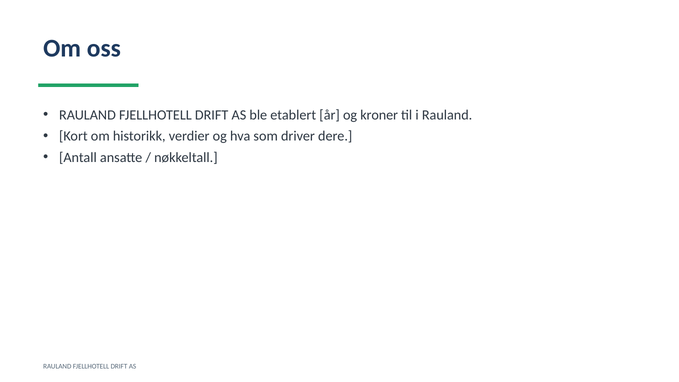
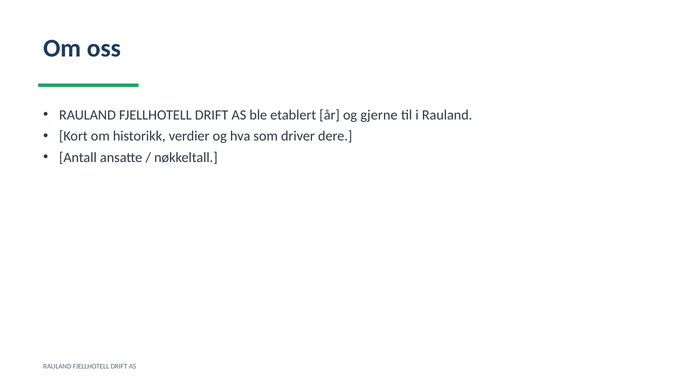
kroner: kroner -> gjerne (379, 115)
